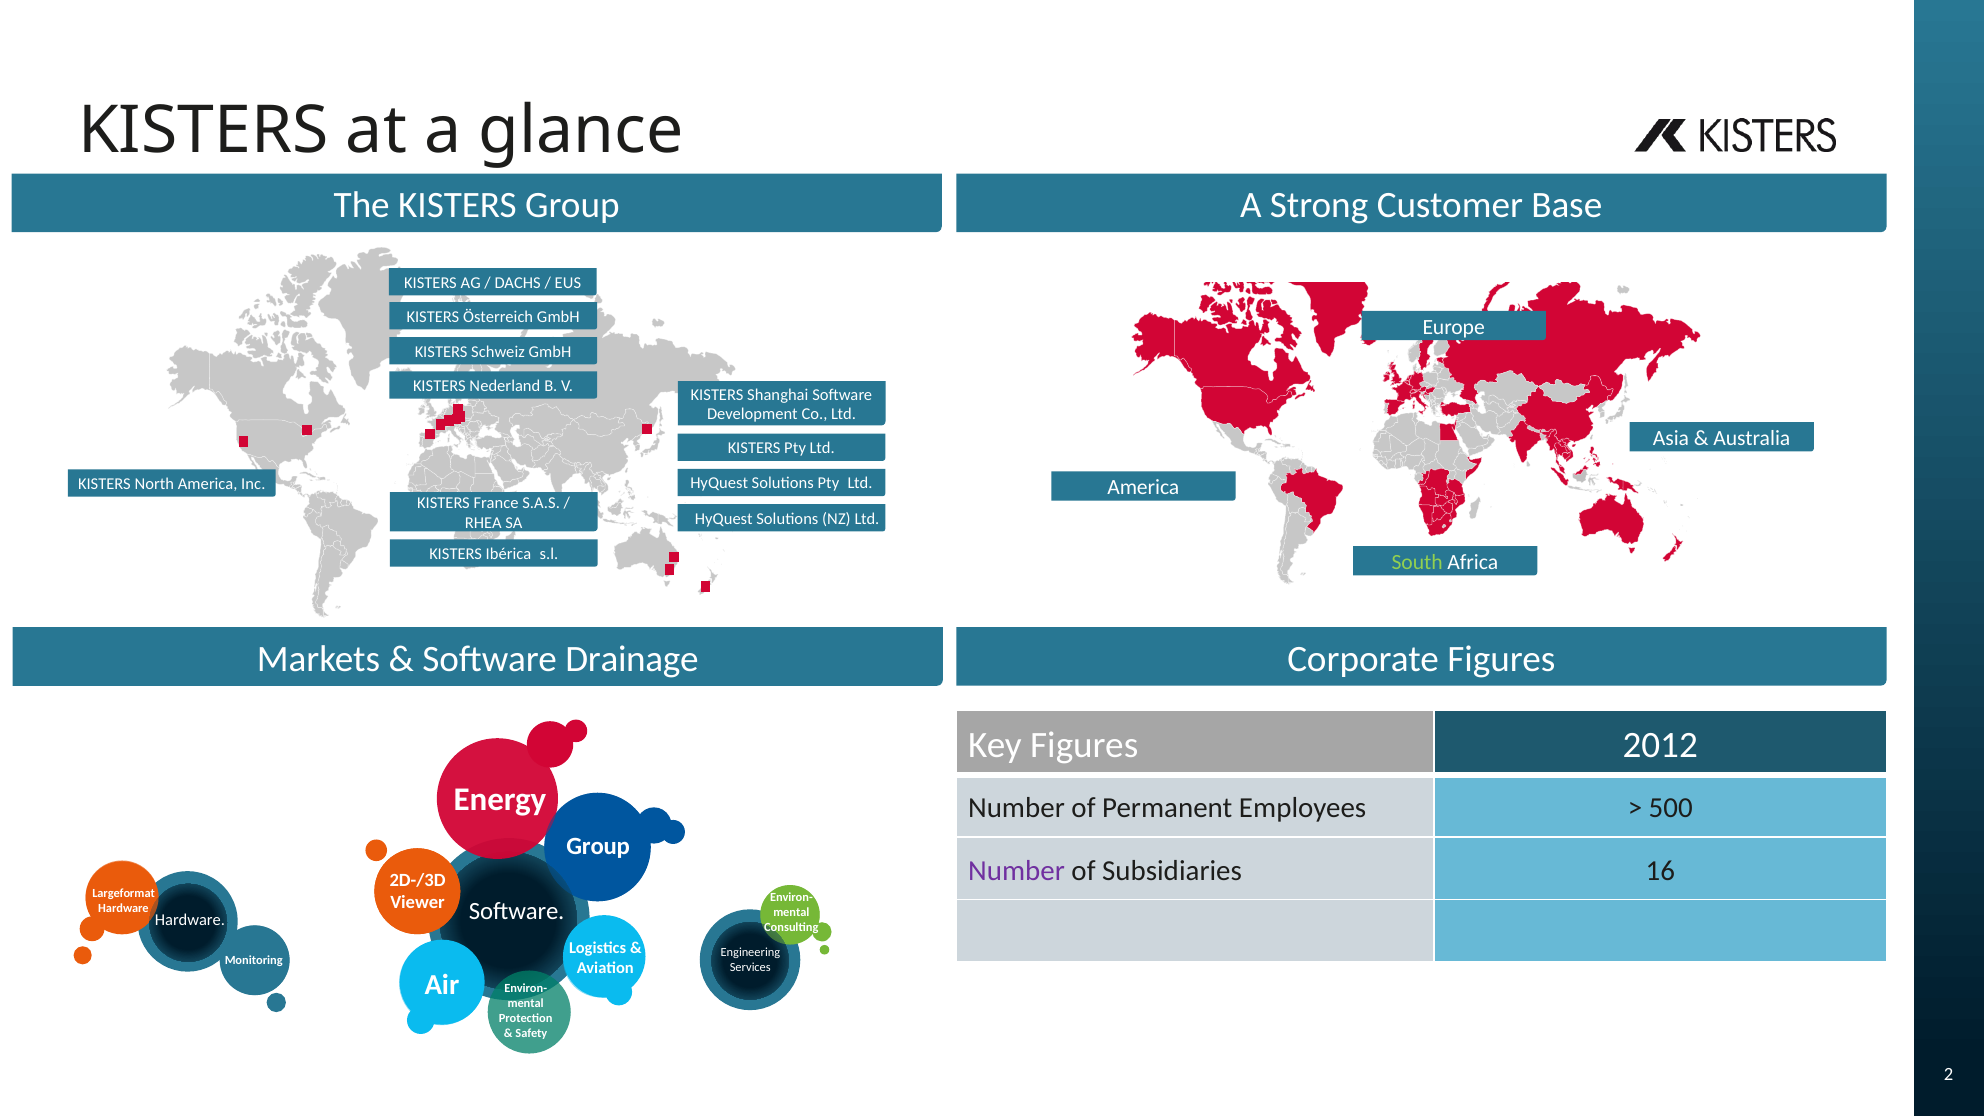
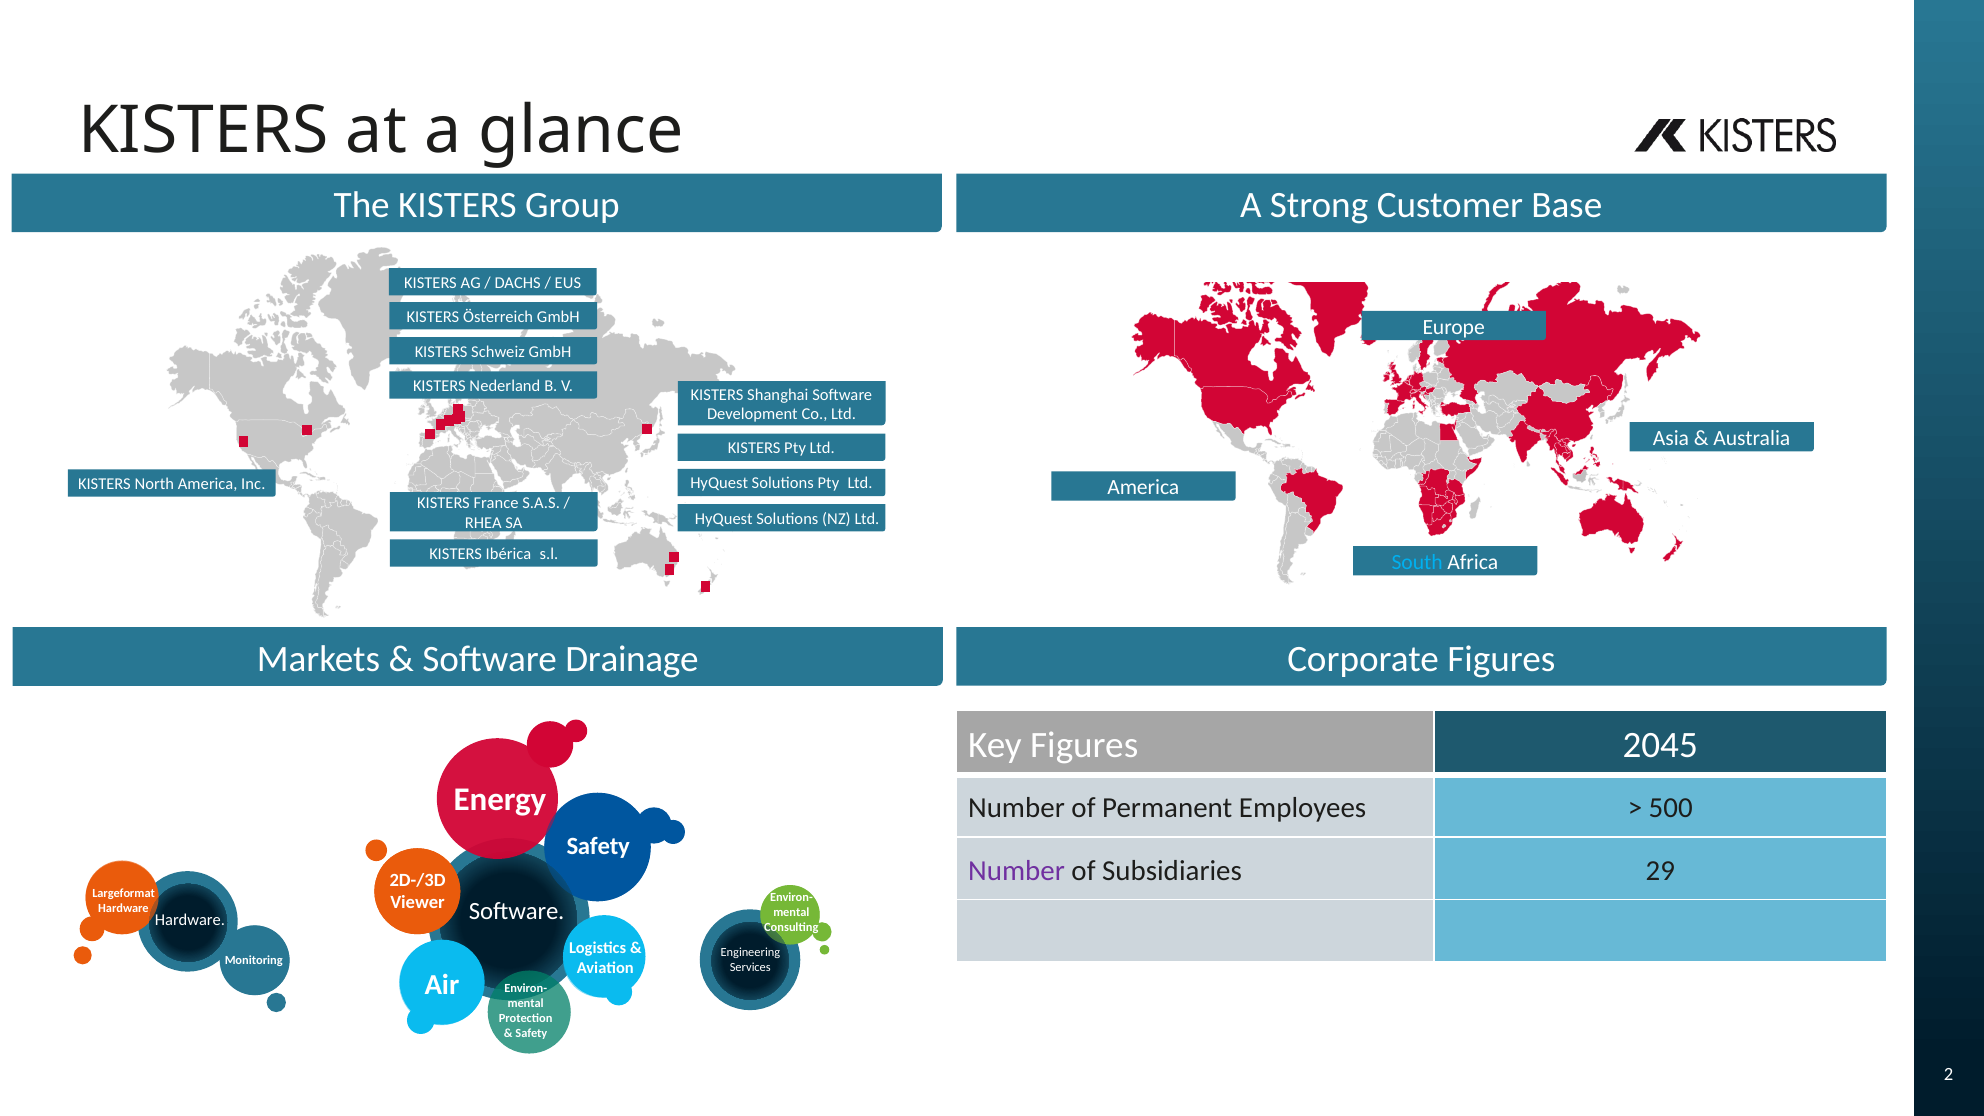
South colour: light green -> light blue (1417, 562)
2012: 2012 -> 2045 (1660, 745)
Group: Group -> Safety (598, 846)
16: 16 -> 29 (1660, 871)
